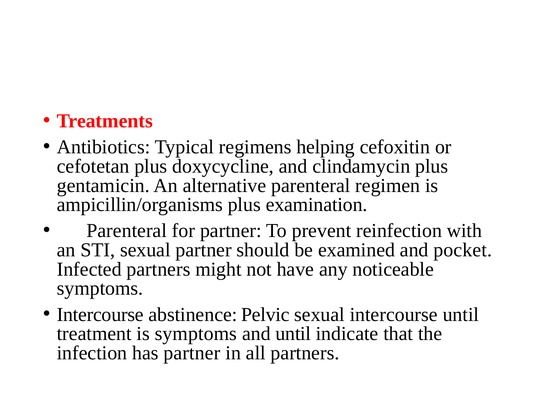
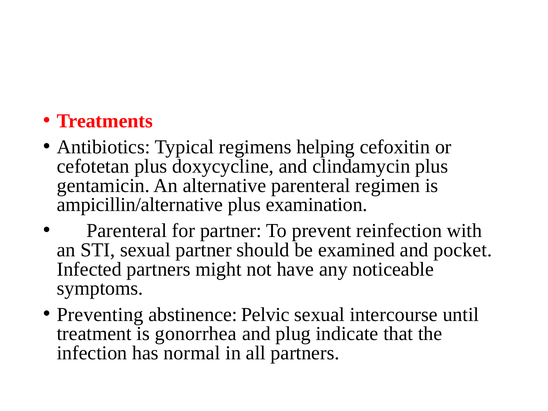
ampicillin/organisms: ampicillin/organisms -> ampicillin/alternative (140, 205)
Intercourse: Intercourse -> Preventing (100, 315)
is symptoms: symptoms -> gonorrhea (196, 334)
and until: until -> plug (293, 334)
has partner: partner -> normal (192, 353)
